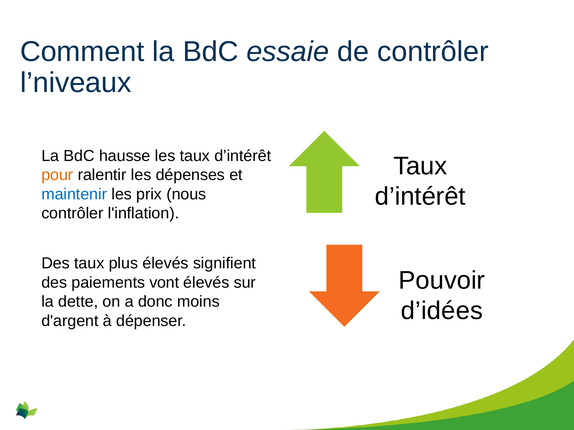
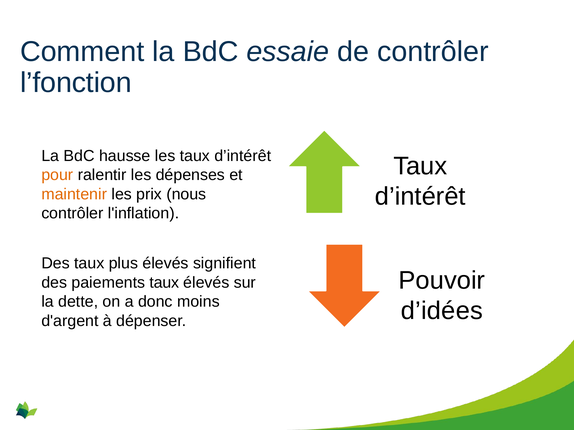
l’niveaux: l’niveaux -> l’fonction (76, 83)
maintenir colour: blue -> orange (74, 194)
paiements vont: vont -> taux (164, 283)
